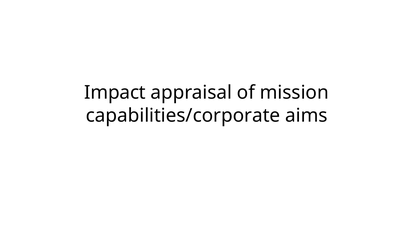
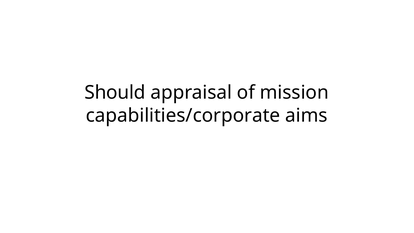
Impact: Impact -> Should (115, 93)
